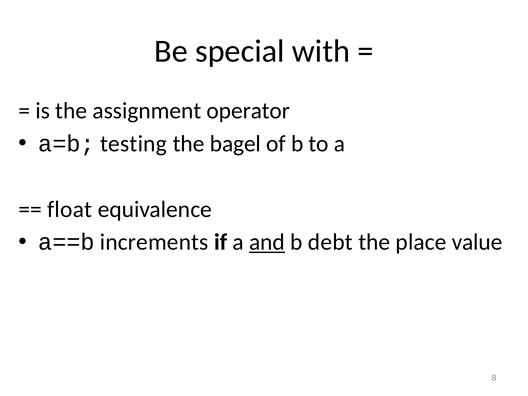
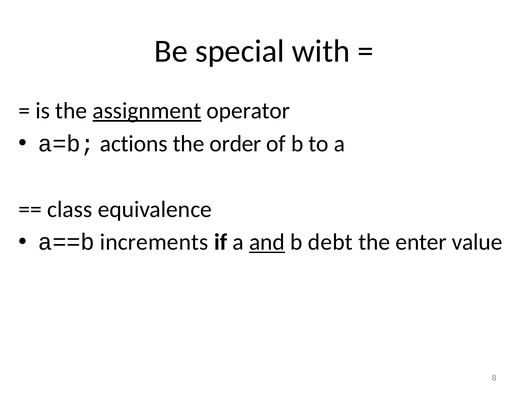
assignment underline: none -> present (147, 111)
testing: testing -> actions (134, 144)
bagel: bagel -> order (236, 144)
float: float -> class (70, 209)
place: place -> enter (421, 242)
